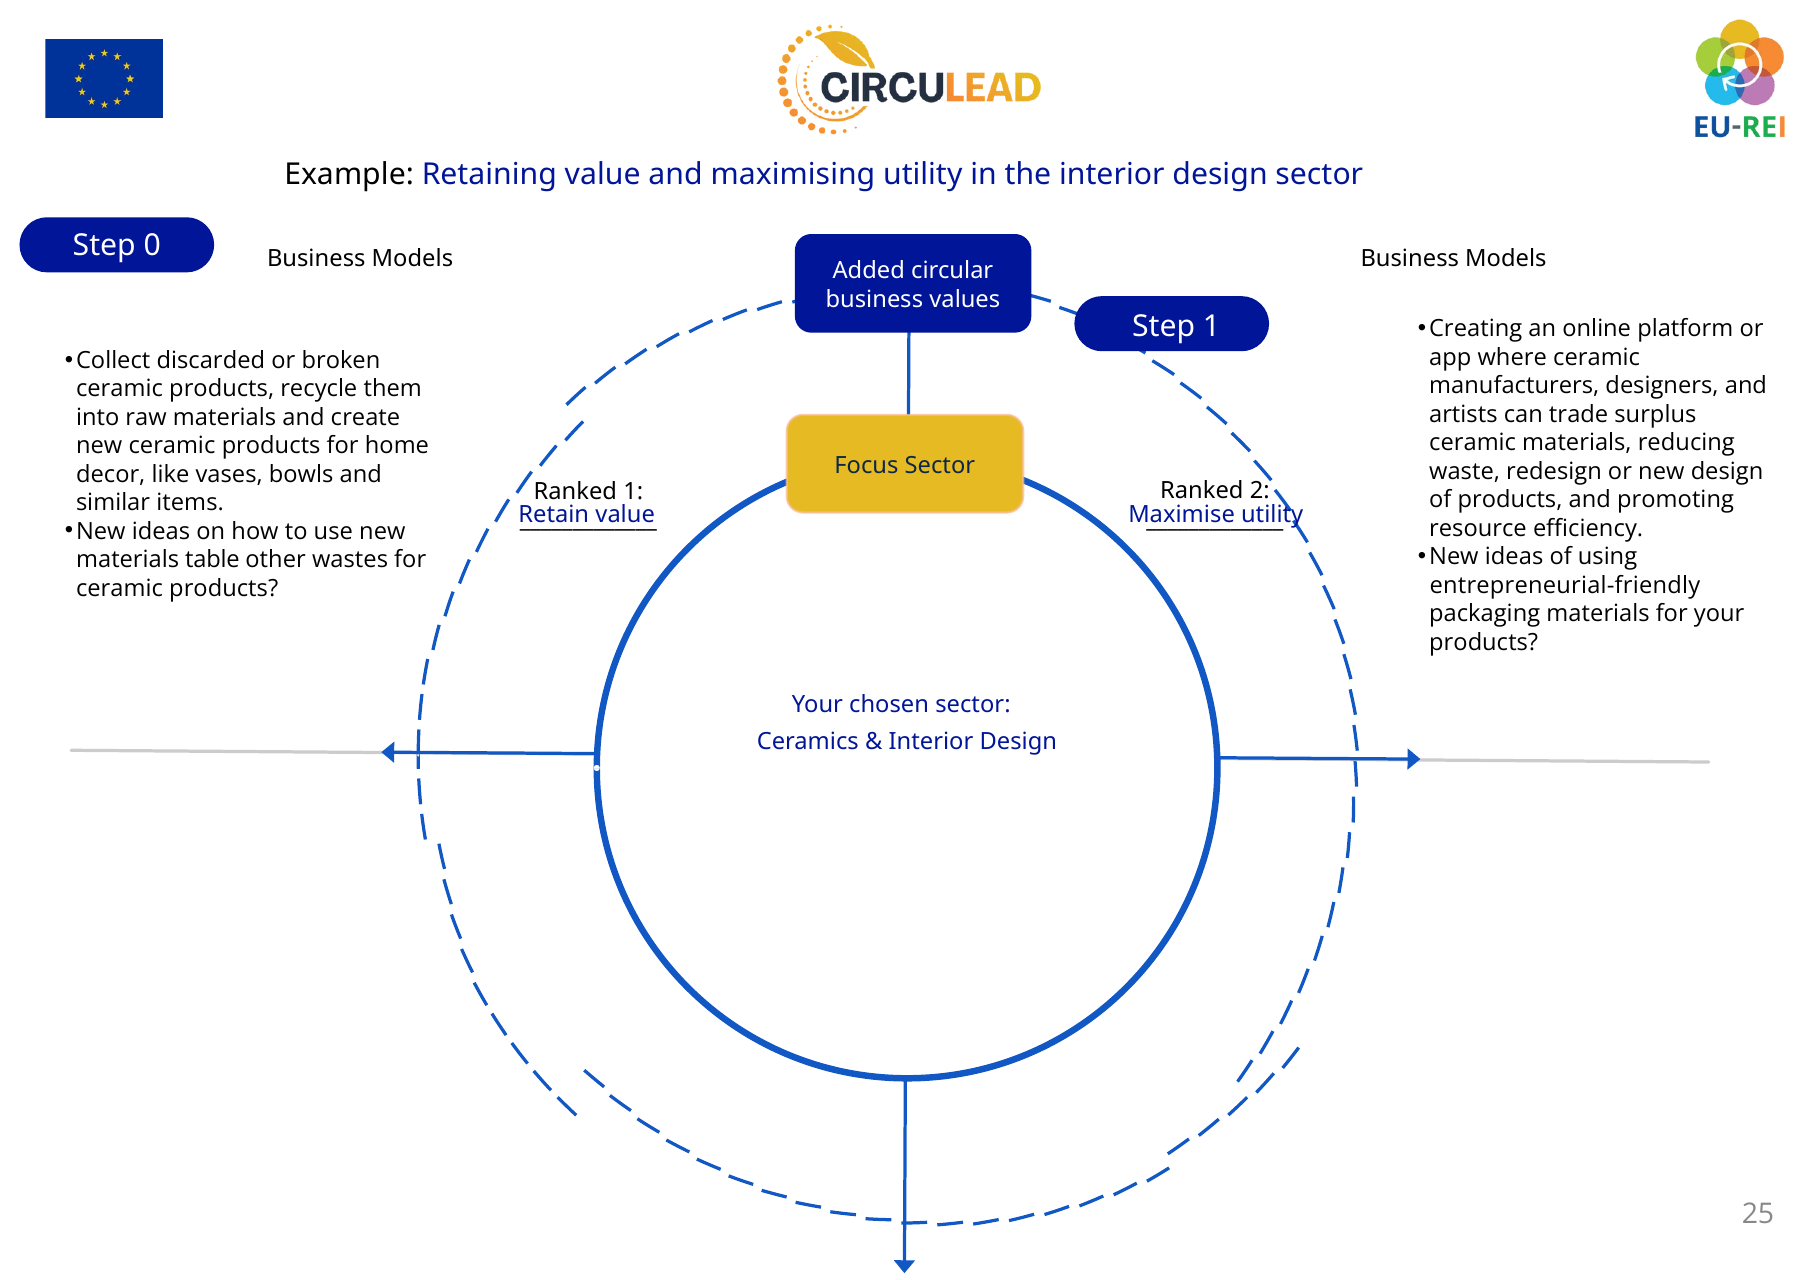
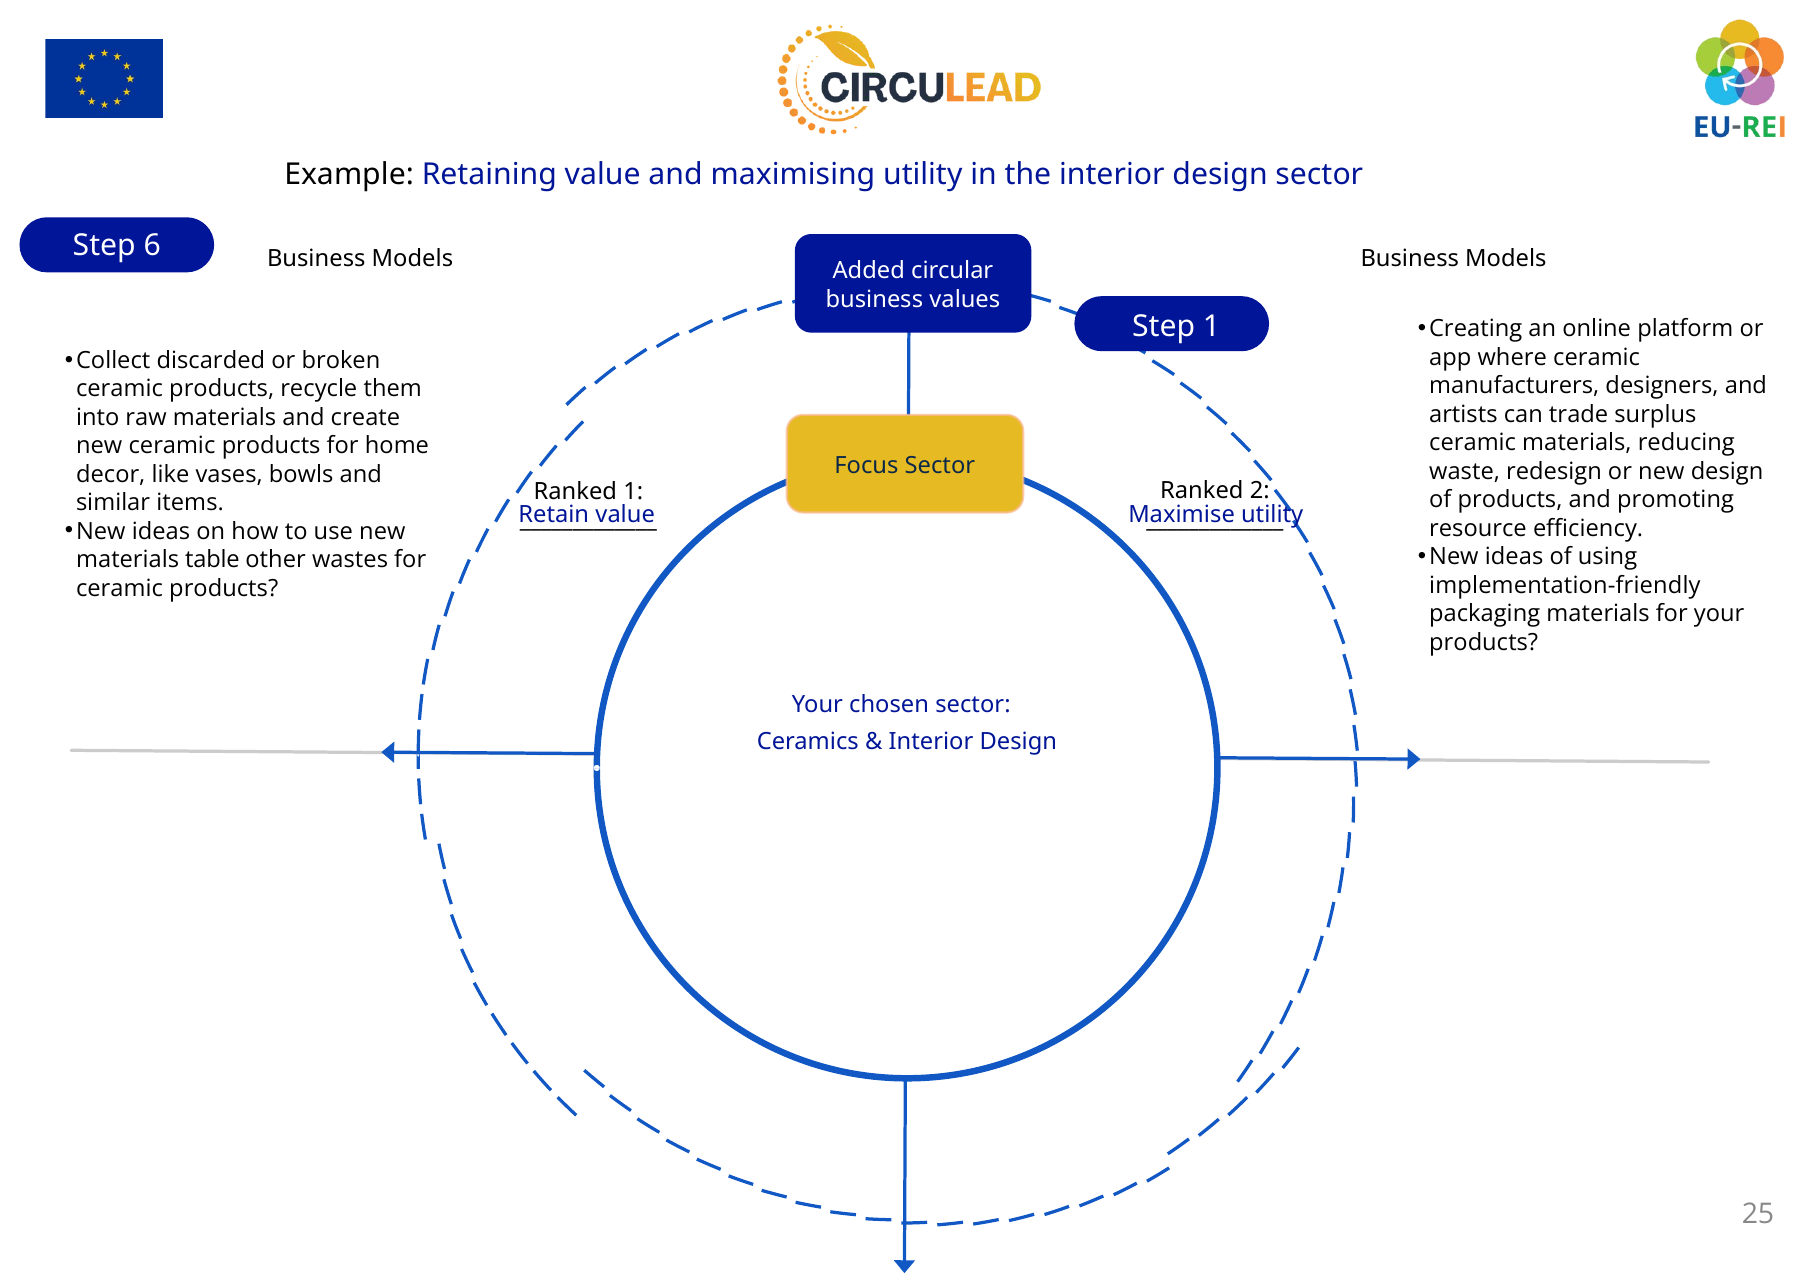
0: 0 -> 6 (152, 245)
entrepreneurial-friendly: entrepreneurial-friendly -> implementation-friendly (1565, 585)
